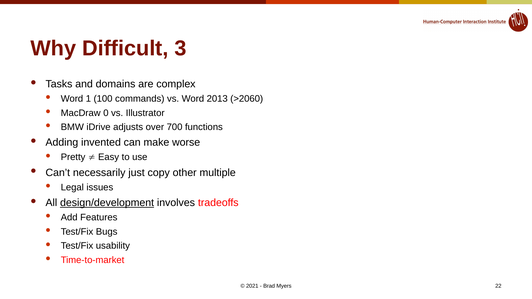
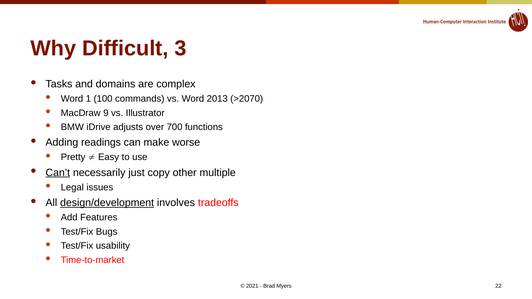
>2060: >2060 -> >2070 (247, 99)
0: 0 -> 9 (106, 113)
invented: invented -> readings (101, 143)
Can’t underline: none -> present (58, 173)
